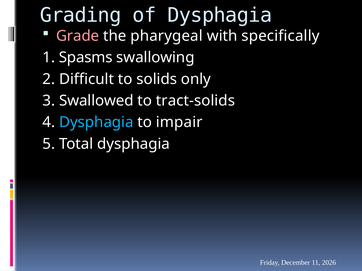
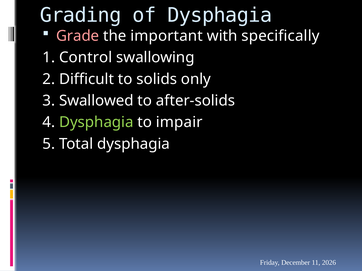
pharygeal: pharygeal -> important (167, 36)
Spasms: Spasms -> Control (86, 58)
tract-solids: tract-solids -> after-solids (196, 101)
Dysphagia colour: light blue -> light green (96, 122)
